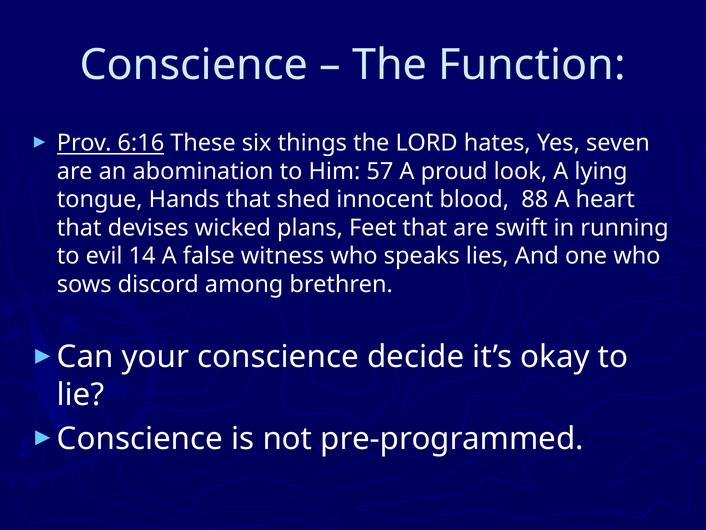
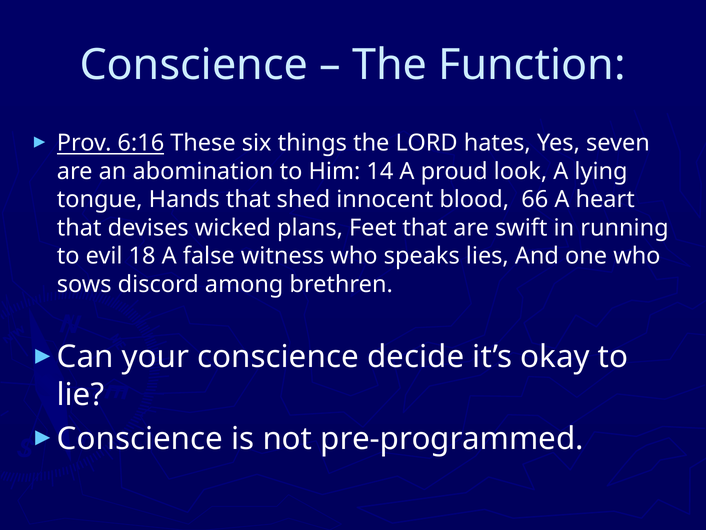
57: 57 -> 14 (380, 171)
88: 88 -> 66 (535, 199)
14: 14 -> 18 (142, 256)
